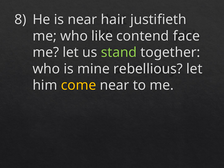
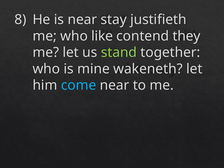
hair: hair -> stay (114, 20)
face: face -> they (187, 36)
rebellious: rebellious -> wakeneth (148, 69)
come colour: yellow -> light blue (79, 85)
